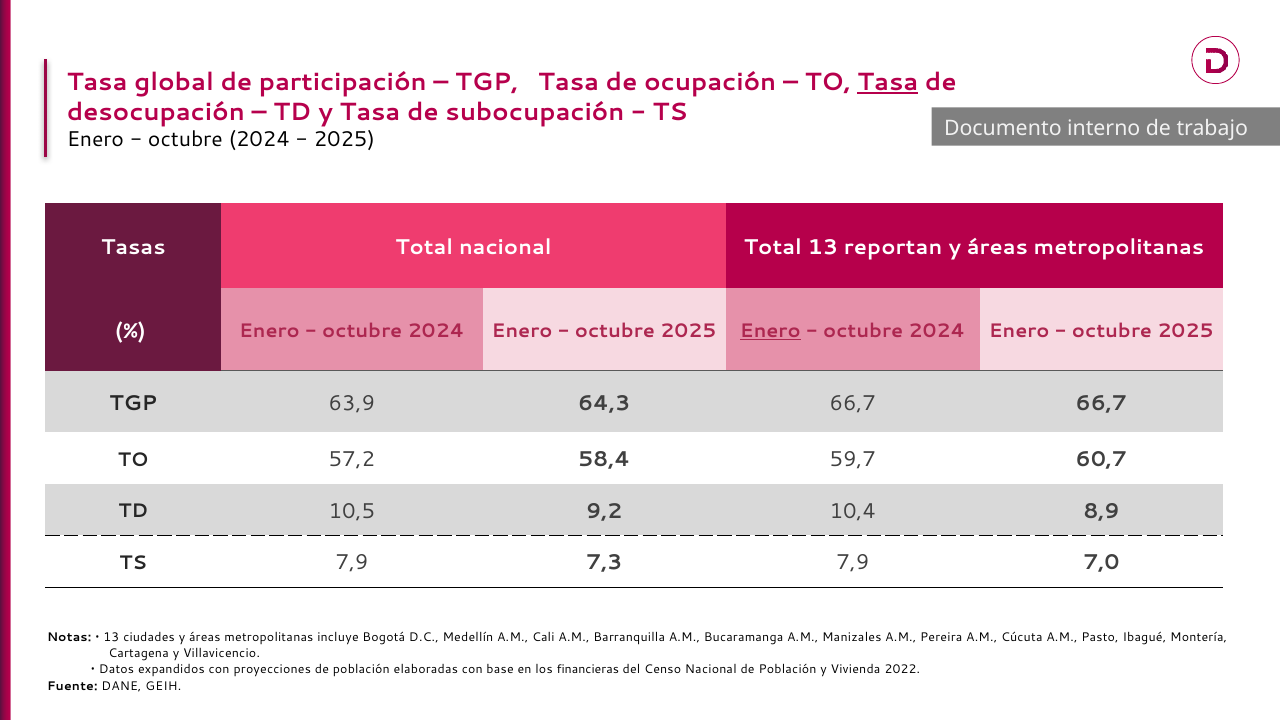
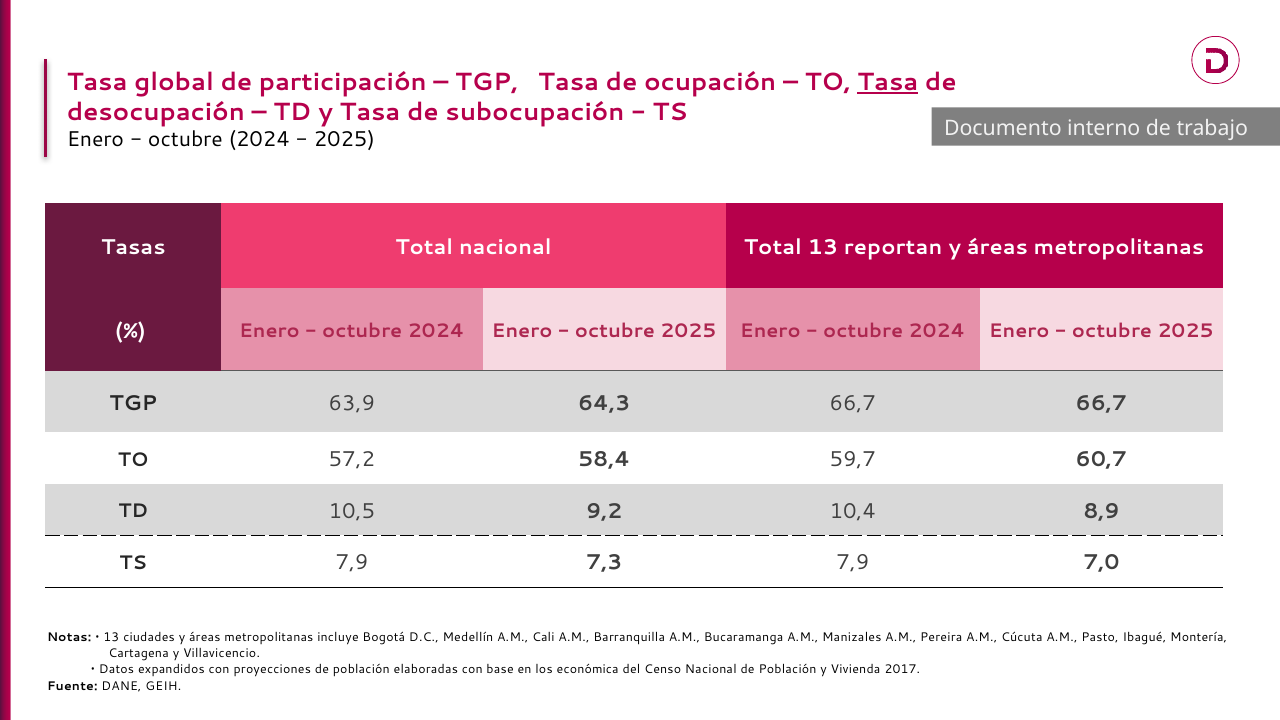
Enero underline: present -> none (770, 331)
financieras: financieras -> económica (588, 670)
2022: 2022 -> 2017 (902, 670)
